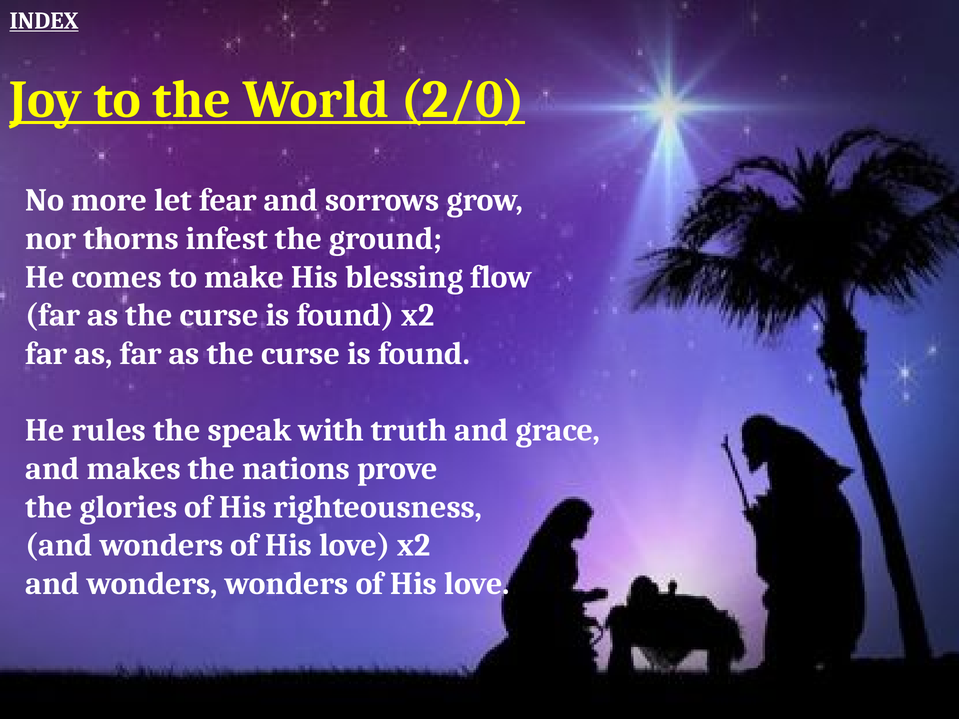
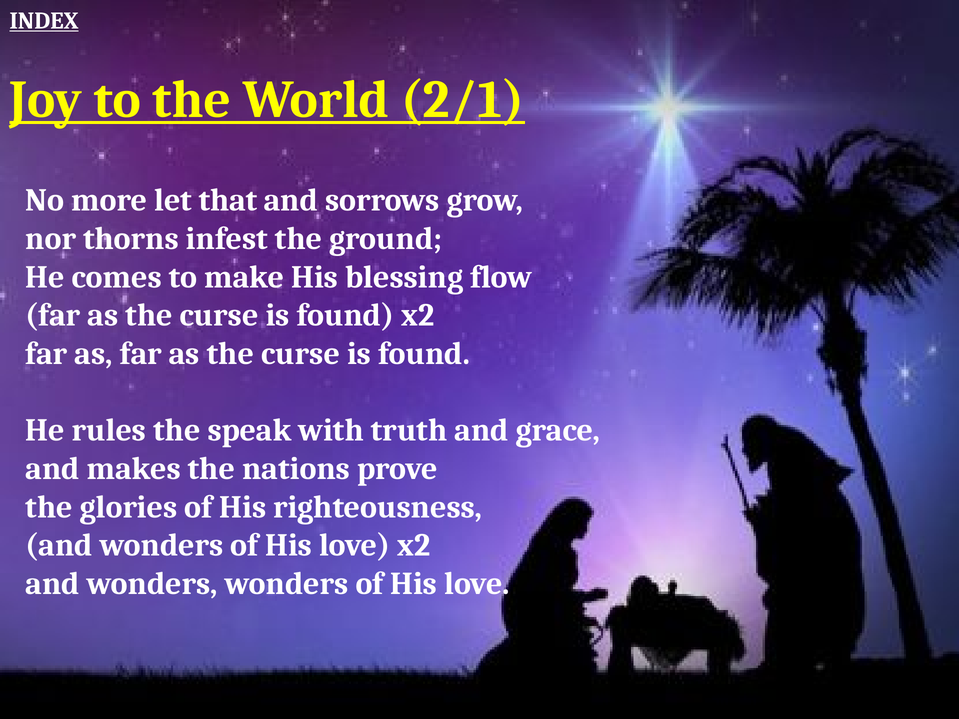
2/0: 2/0 -> 2/1 (462, 100)
fear: fear -> that (228, 200)
